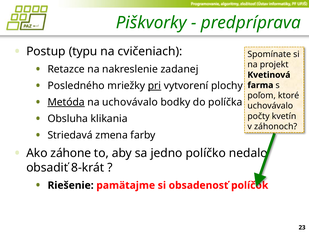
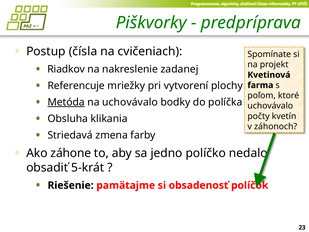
typu: typu -> čísla (83, 51)
Retazce: Retazce -> Riadkov (66, 69)
Posledného: Posledného -> Referencuje (76, 86)
pri underline: present -> none (155, 86)
8-krát: 8-krát -> 5-krát (88, 167)
